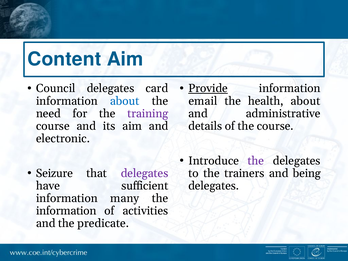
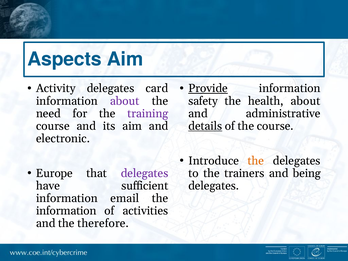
Content: Content -> Aspects (64, 59)
Council: Council -> Activity (56, 88)
about colour: blue -> purple (125, 101)
email: email -> safety (203, 101)
details underline: none -> present (205, 126)
the colour: purple -> orange (256, 161)
Seizure: Seizure -> Europe (54, 173)
many: many -> email (125, 198)
predicate: predicate -> therefore (103, 223)
